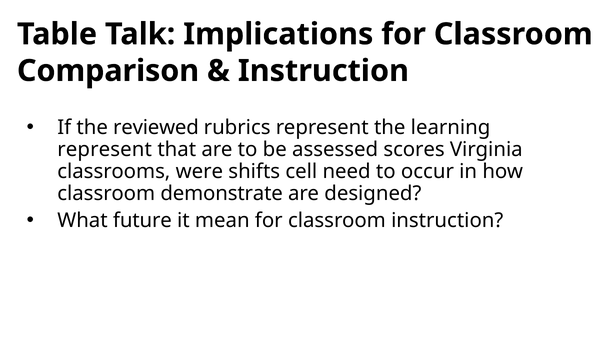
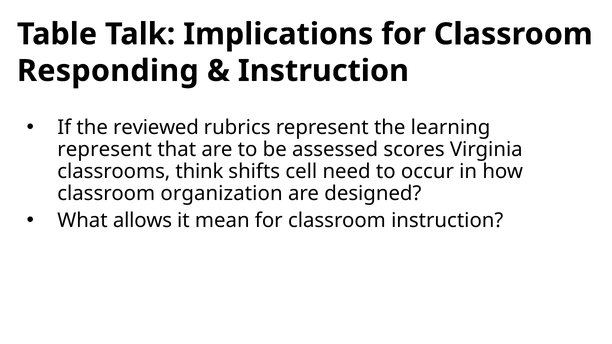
Comparison: Comparison -> Responding (108, 71)
were: were -> think (199, 172)
demonstrate: demonstrate -> organization (222, 194)
future: future -> allows (142, 220)
